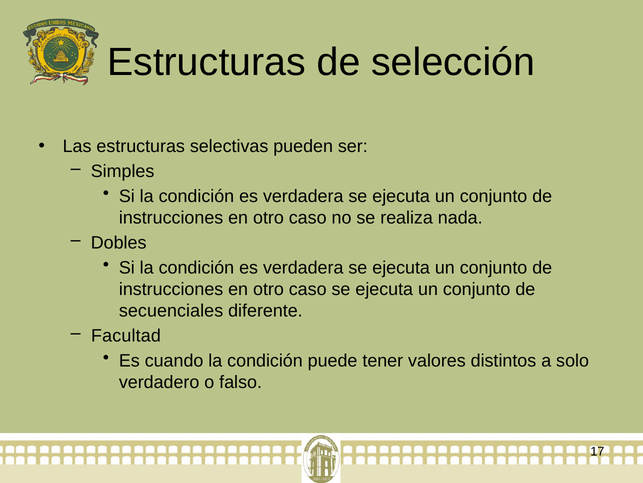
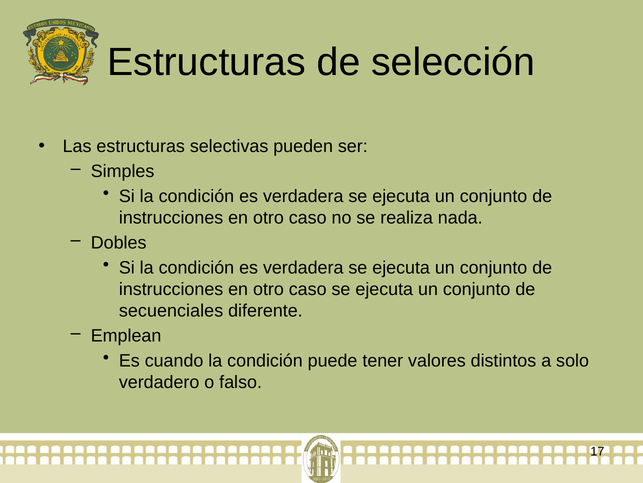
Facultad: Facultad -> Emplean (126, 335)
